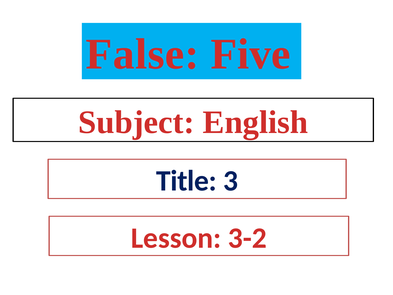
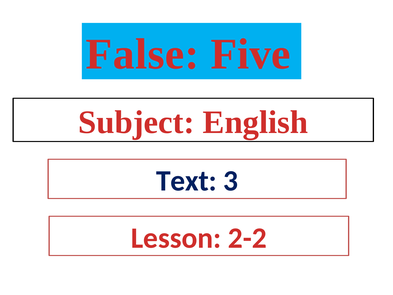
Title: Title -> Text (186, 181)
3-2: 3-2 -> 2-2 (247, 238)
